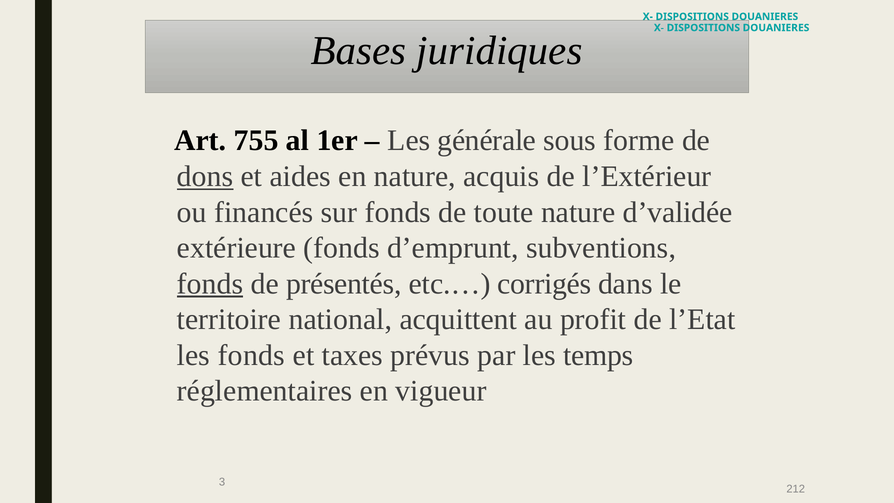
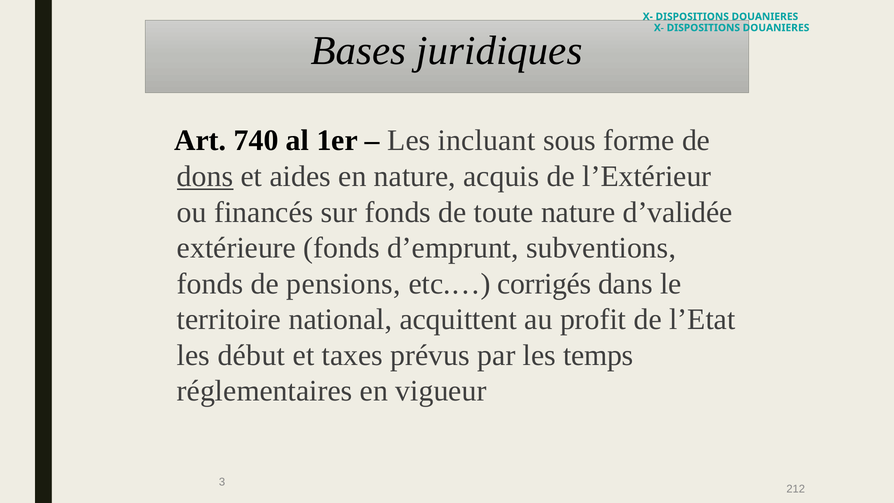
755: 755 -> 740 (256, 141)
générale: générale -> incluant (487, 141)
fonds underline: present -> none (210, 284)
présentés: présentés -> pensions (344, 284)
les fonds: fonds -> début (251, 355)
